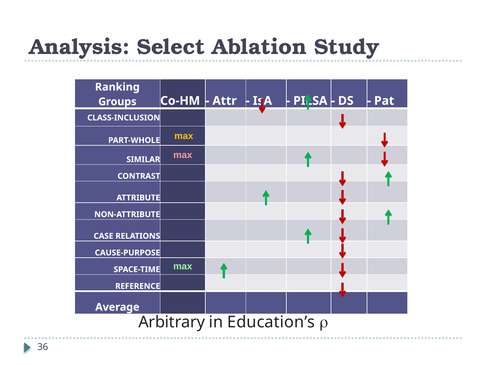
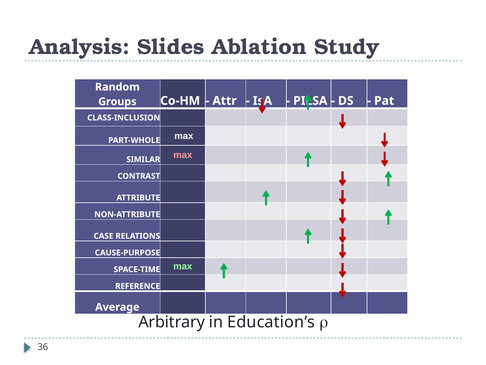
Select: Select -> Slides (171, 47)
Ranking: Ranking -> Random (117, 87)
max colour: yellow -> white (184, 136)
